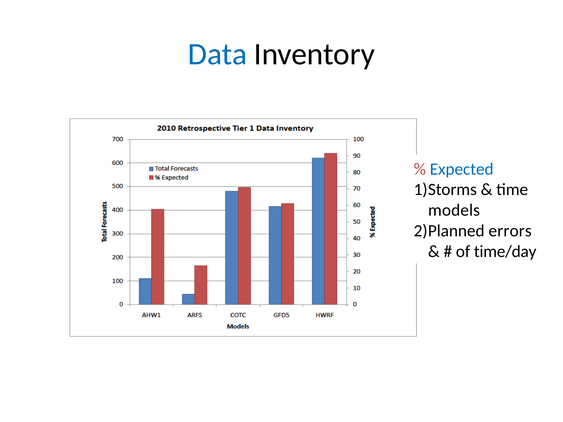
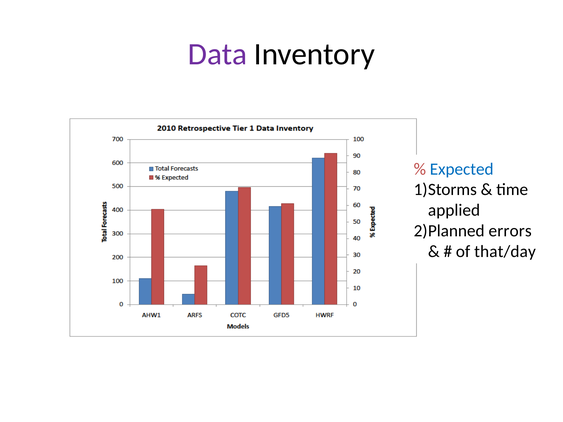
Data colour: blue -> purple (218, 54)
models: models -> applied (454, 210)
time/day: time/day -> that/day (505, 252)
